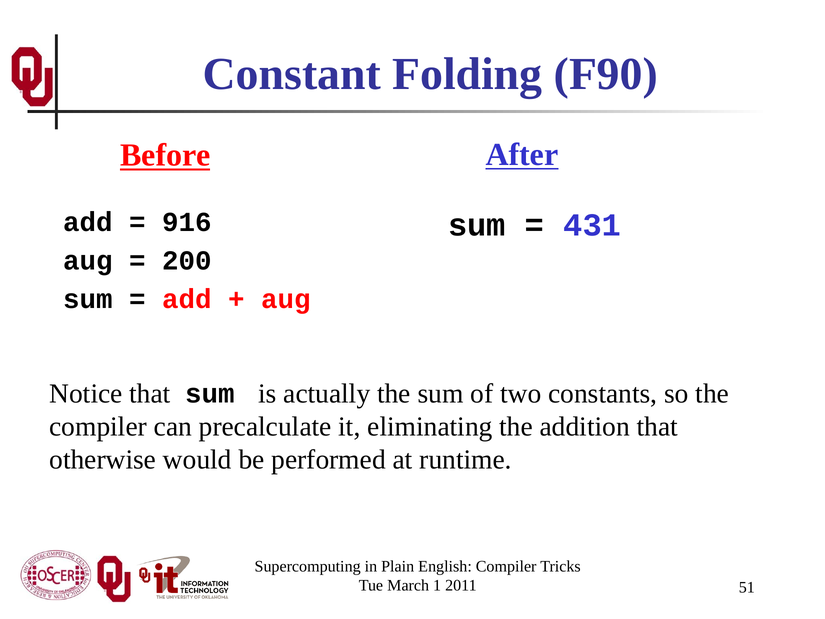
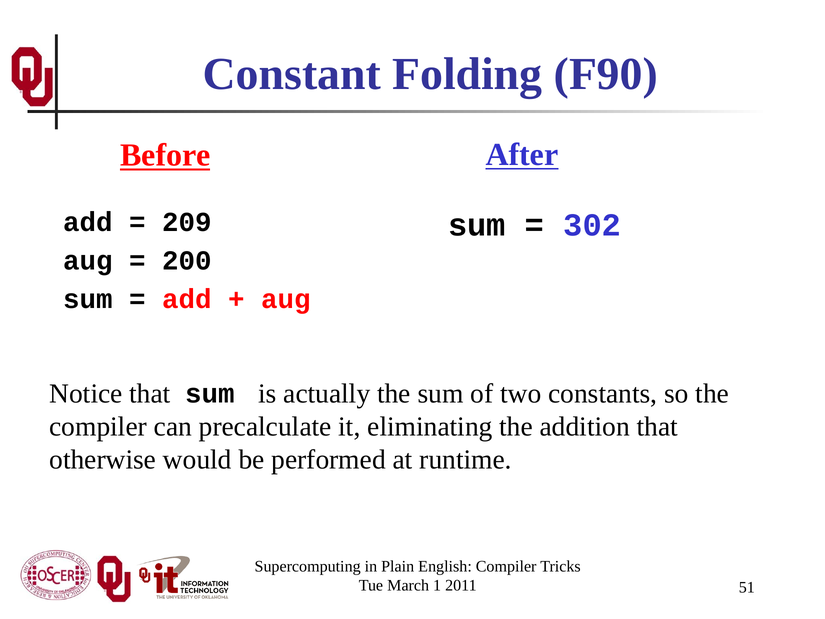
916: 916 -> 209 (187, 222)
431: 431 -> 302 (592, 225)
